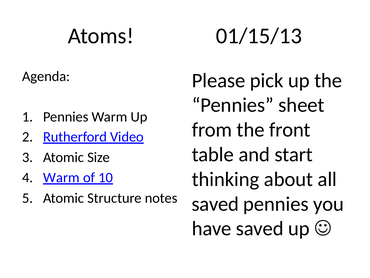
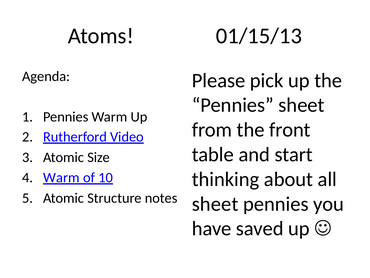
saved: saved -> sheet (215, 204)
